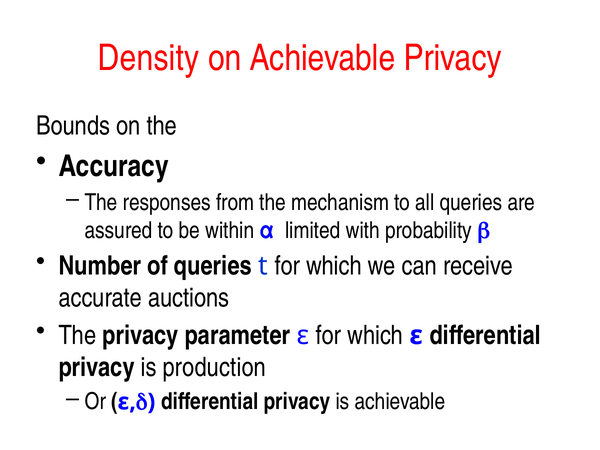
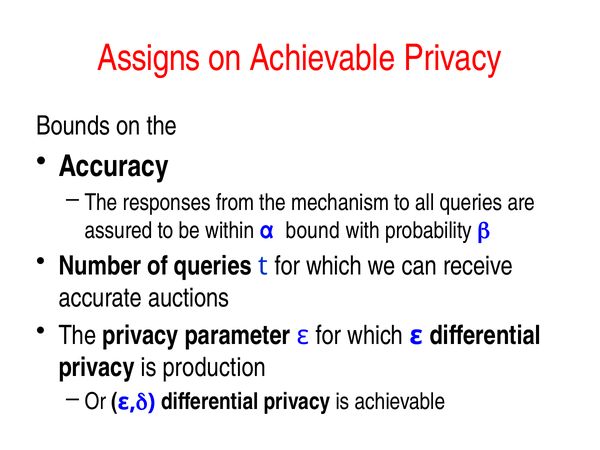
Density: Density -> Assigns (149, 58)
limited: limited -> bound (313, 230)
